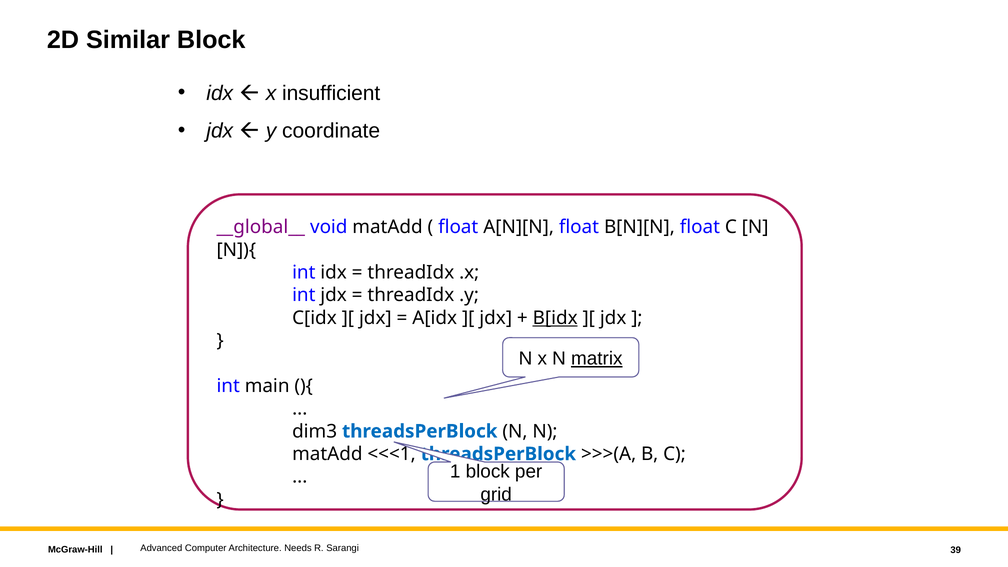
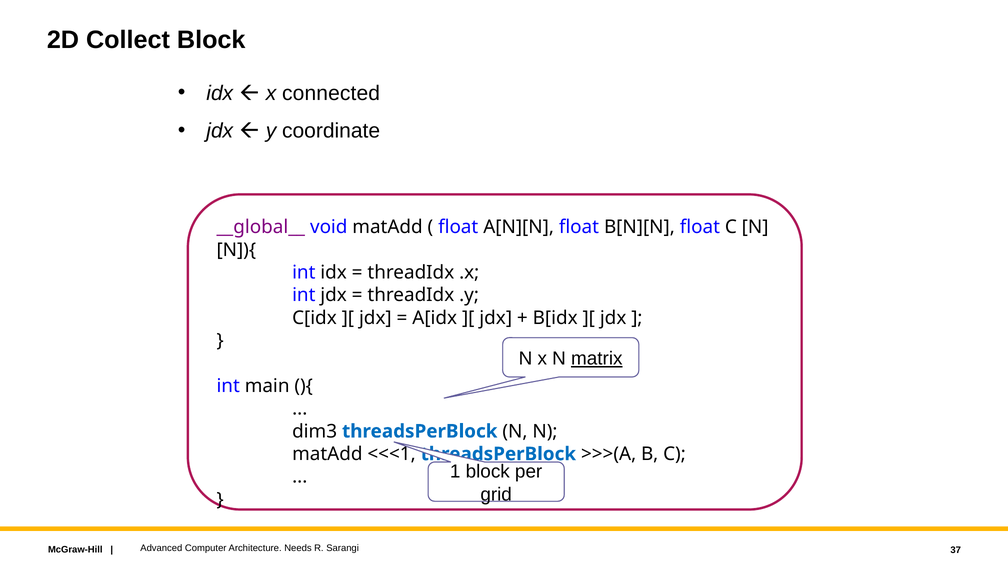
Similar: Similar -> Collect (128, 40)
insufficient: insufficient -> connected (331, 93)
B[idx underline: present -> none (555, 318)
39: 39 -> 37 (956, 550)
